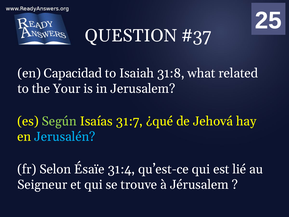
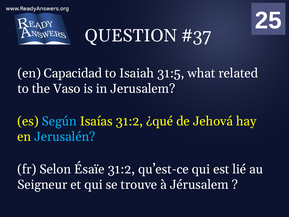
31:8: 31:8 -> 31:5 (171, 73)
Your: Your -> Vaso (67, 89)
Según colour: light green -> light blue (59, 121)
Isaías 31:7: 31:7 -> 31:2 (129, 121)
Ésaïe 31:4: 31:4 -> 31:2 (121, 169)
